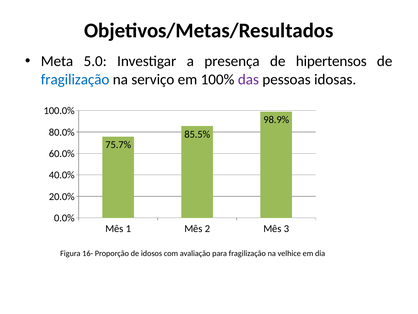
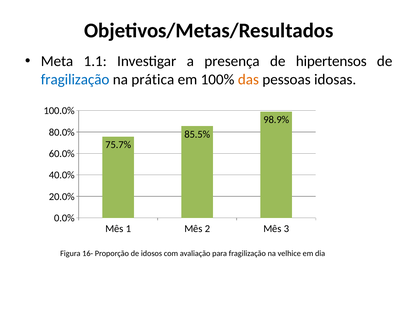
5.0: 5.0 -> 1.1 (95, 61)
serviço: serviço -> prática (153, 79)
das colour: purple -> orange (248, 79)
